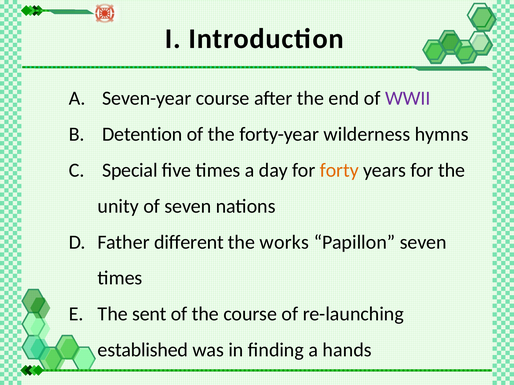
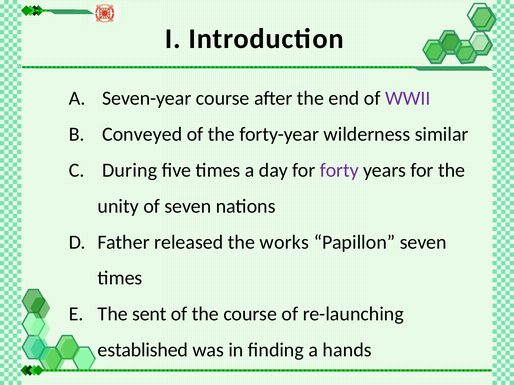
Detention: Detention -> Conveyed (142, 134)
hymns: hymns -> similar (442, 134)
Special: Special -> During (130, 170)
forty colour: orange -> purple (339, 170)
different: different -> released (189, 242)
